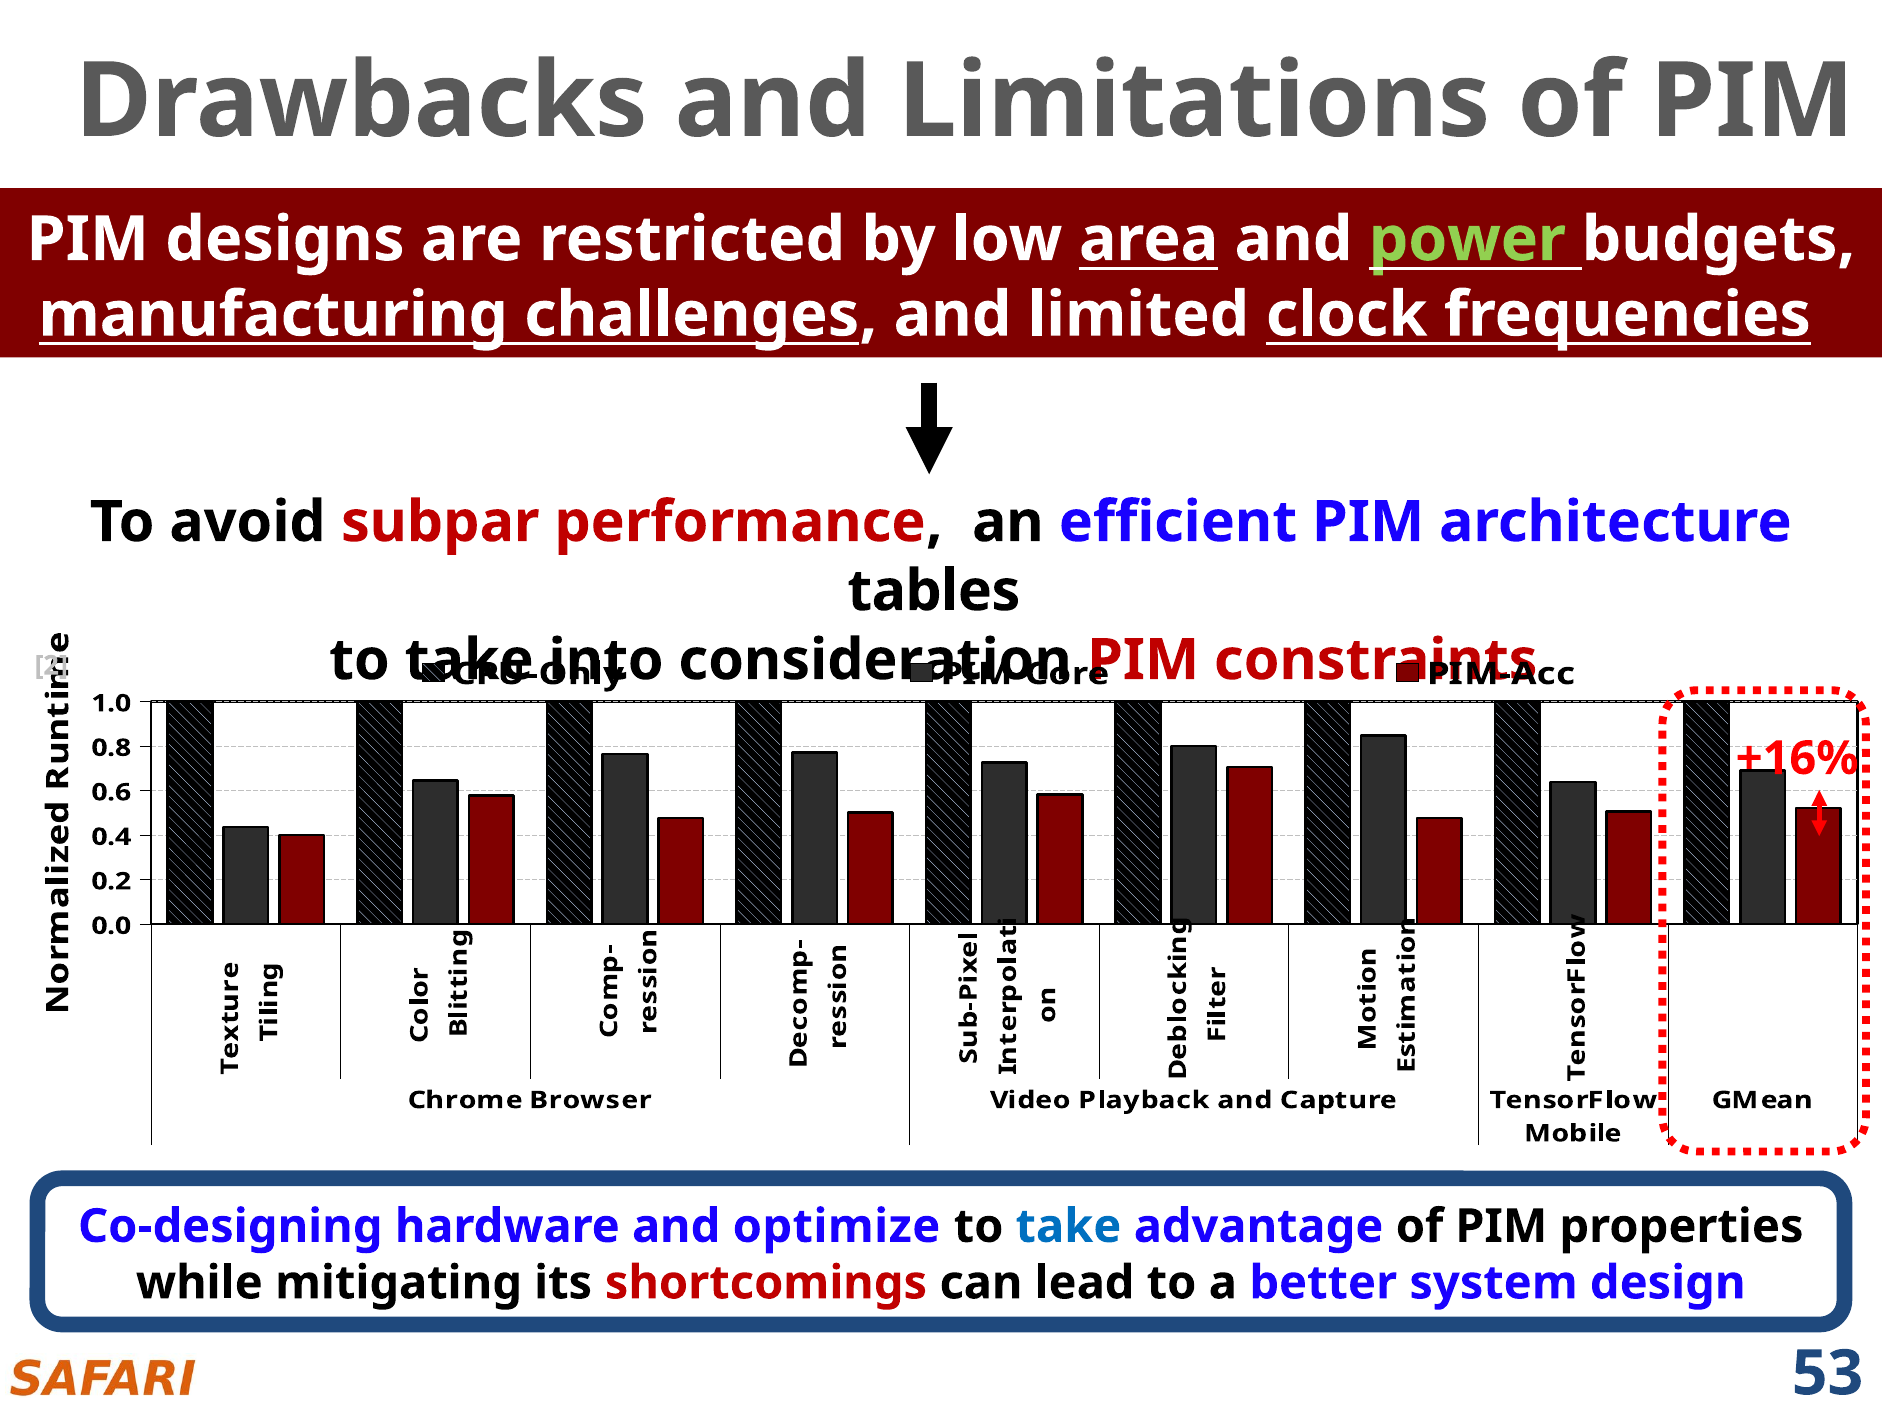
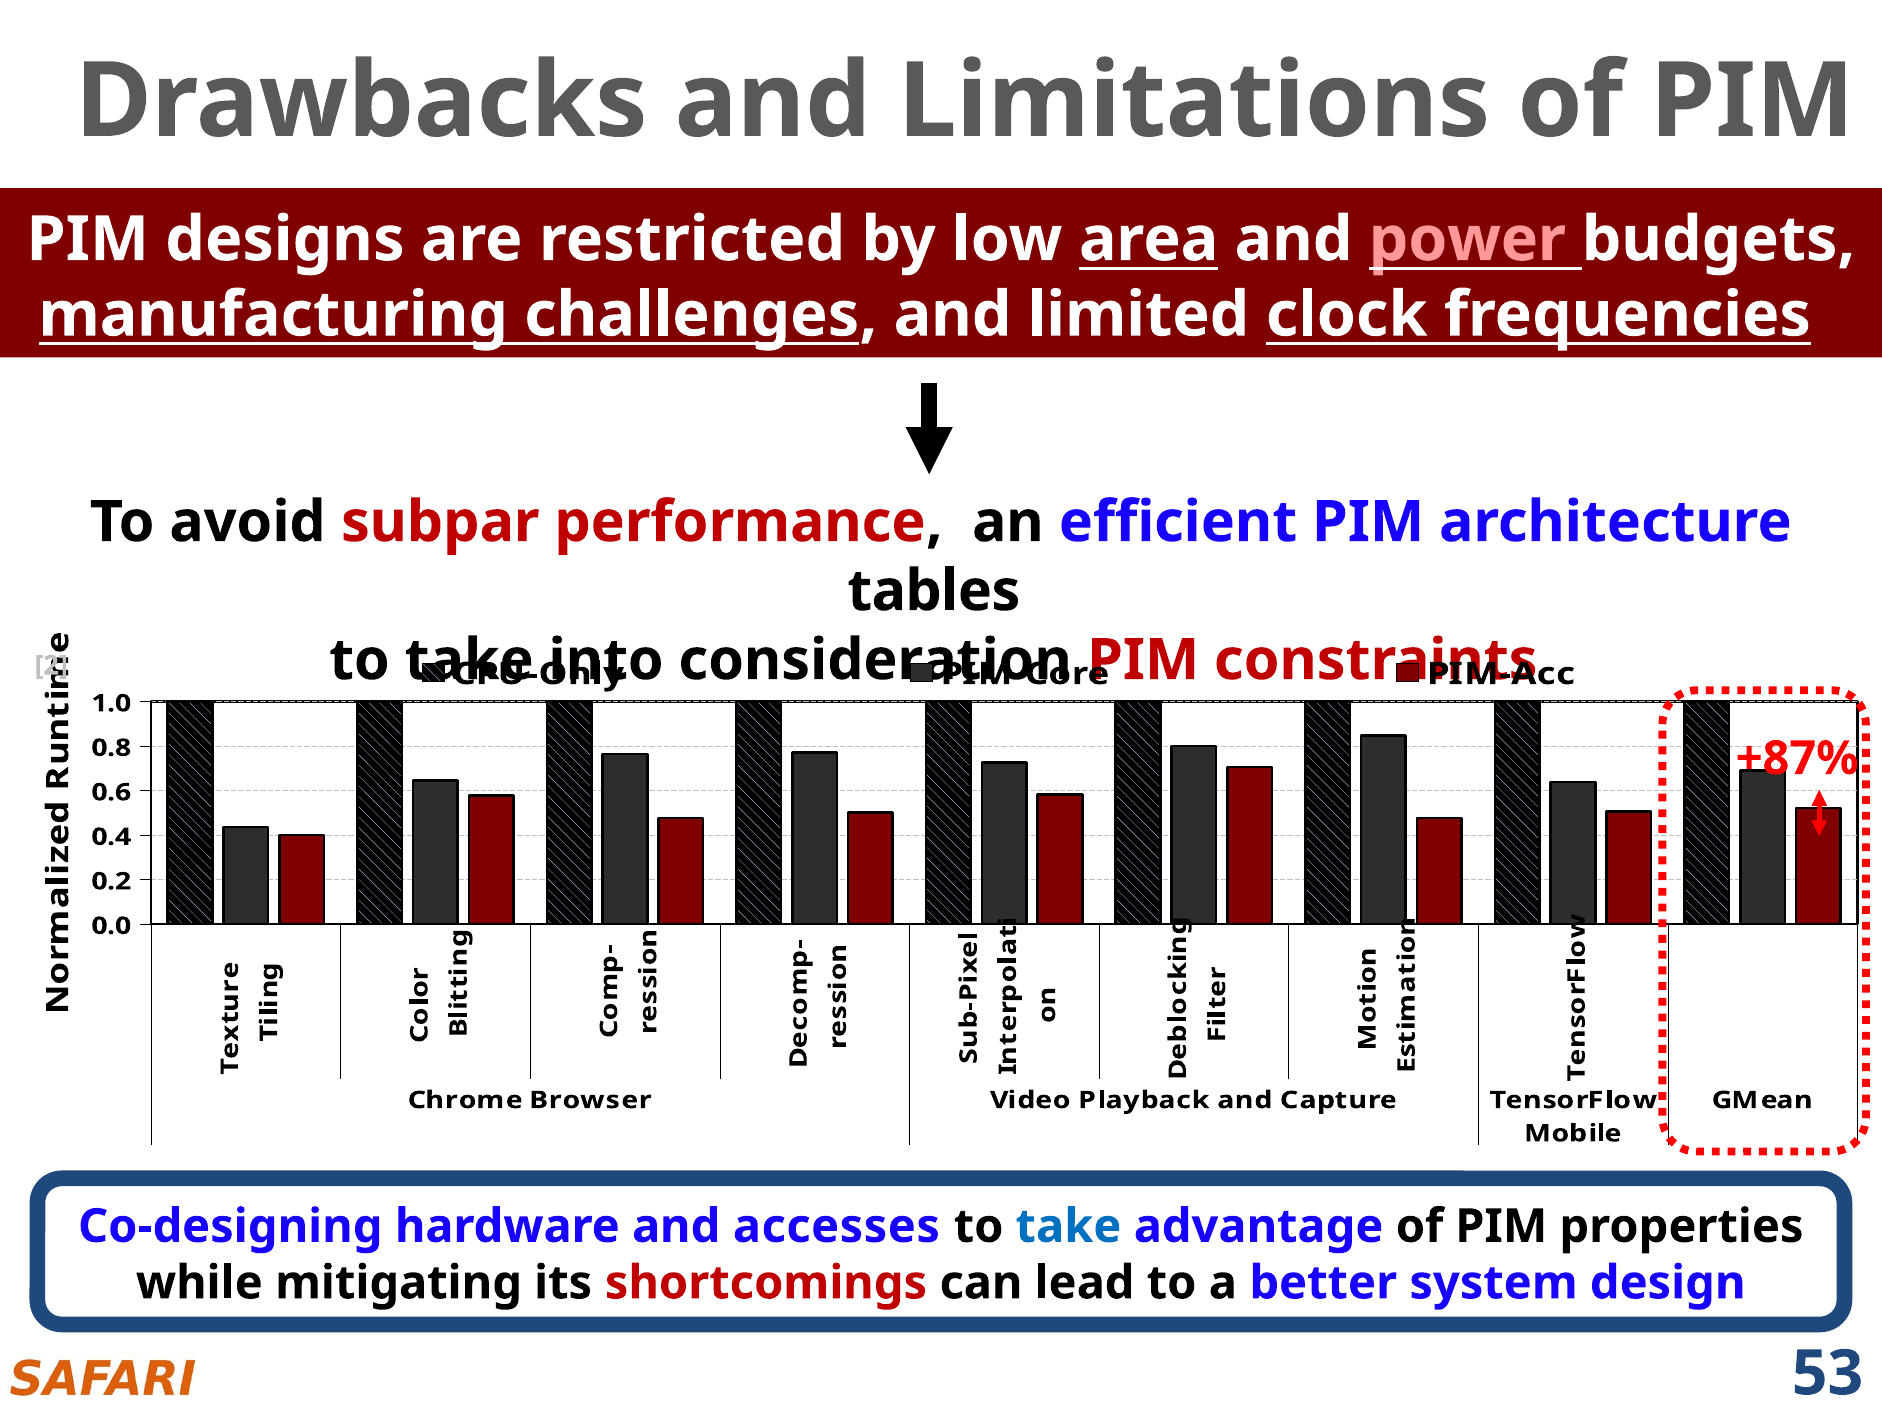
power colour: light green -> pink (1467, 239)
+16%: +16% -> +87% (1797, 758)
optimize: optimize -> accesses (836, 1226)
